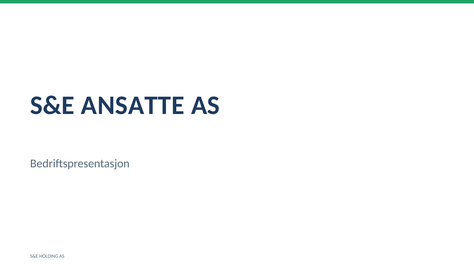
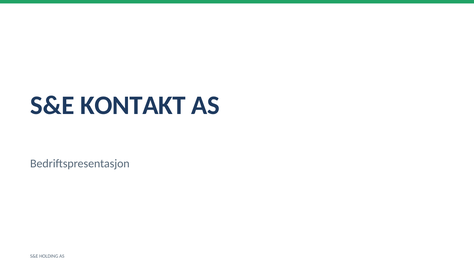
ANSATTE: ANSATTE -> KONTAKT (133, 105)
